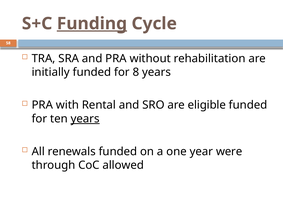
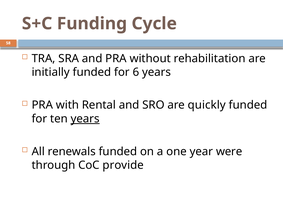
Funding underline: present -> none (92, 24)
8: 8 -> 6 (136, 72)
eligible: eligible -> quickly (207, 105)
allowed: allowed -> provide (123, 165)
